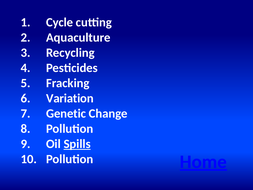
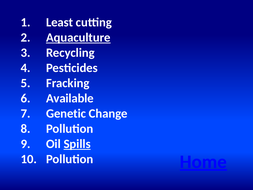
Cycle: Cycle -> Least (60, 22)
Aquaculture underline: none -> present (78, 38)
Variation: Variation -> Available (70, 98)
